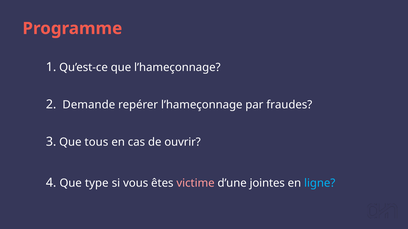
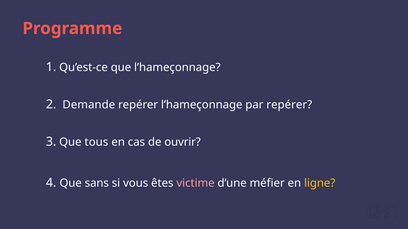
par fraudes: fraudes -> repérer (289, 105)
type: type -> sans (97, 183)
jointes: jointes -> méfier (267, 183)
ligne colour: light blue -> yellow (320, 183)
